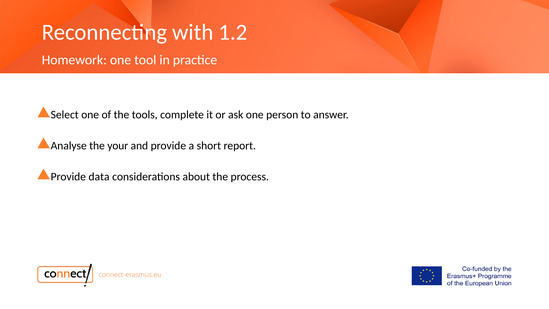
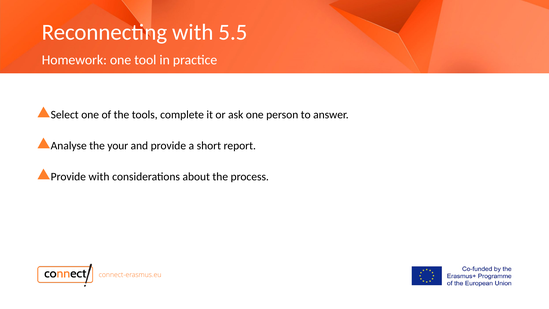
1.2: 1.2 -> 5.5 (233, 32)
Provide data: data -> with (99, 177)
